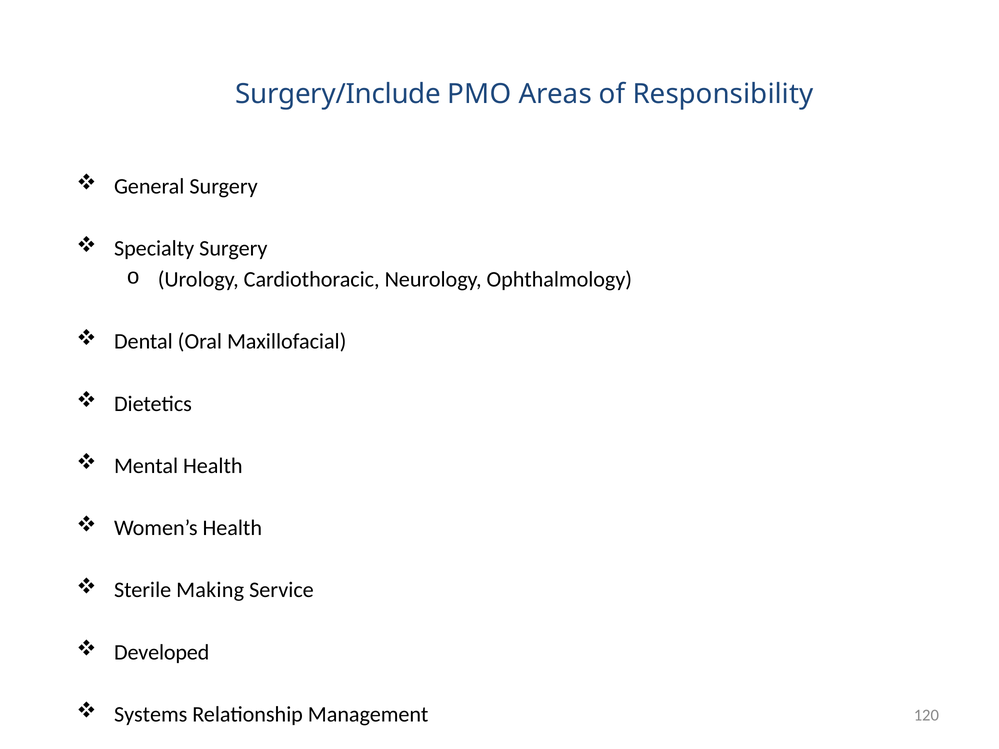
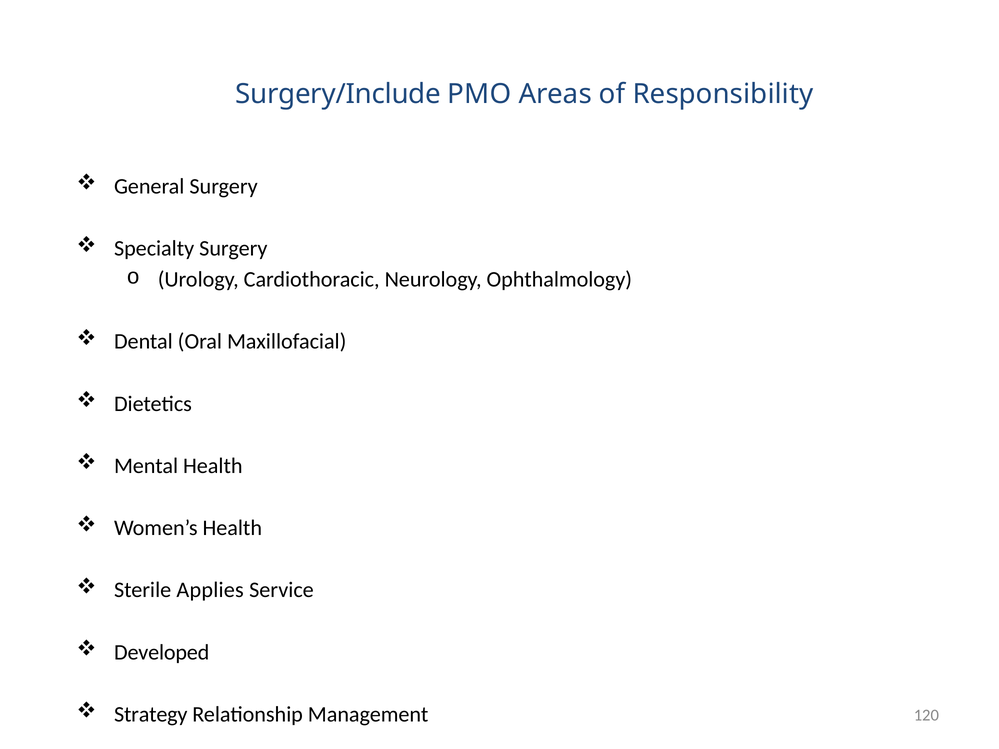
Making: Making -> Applies (210, 590)
Systems: Systems -> Strategy (151, 715)
